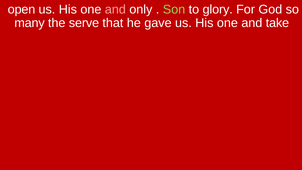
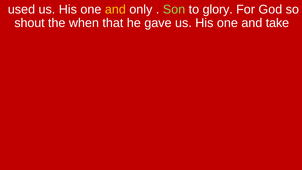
open: open -> used (21, 9)
and colour: pink -> yellow (115, 9)
many: many -> shout (30, 23)
serve: serve -> when (84, 23)
